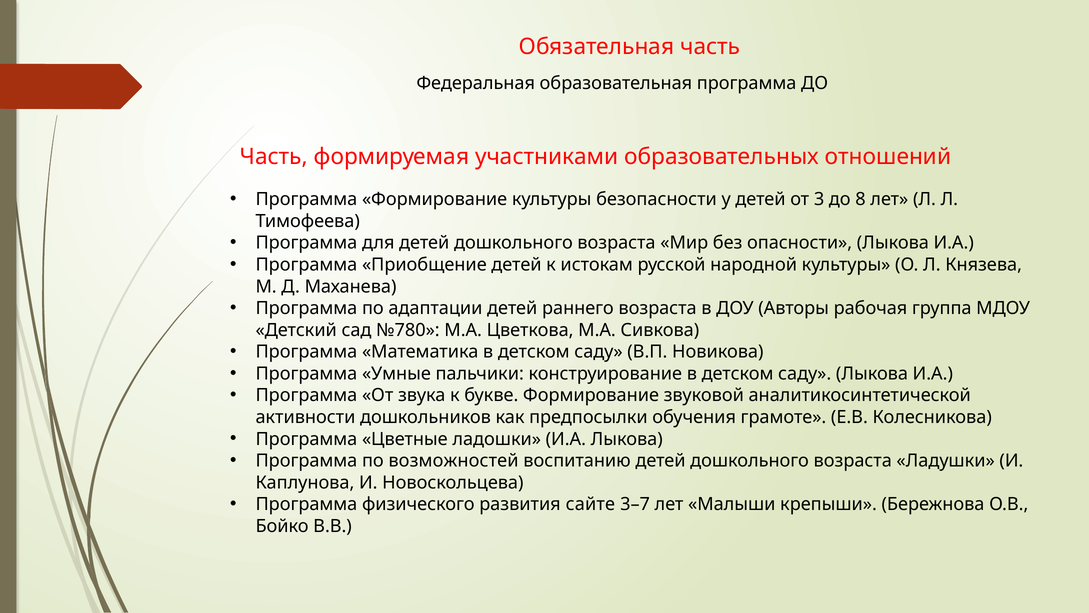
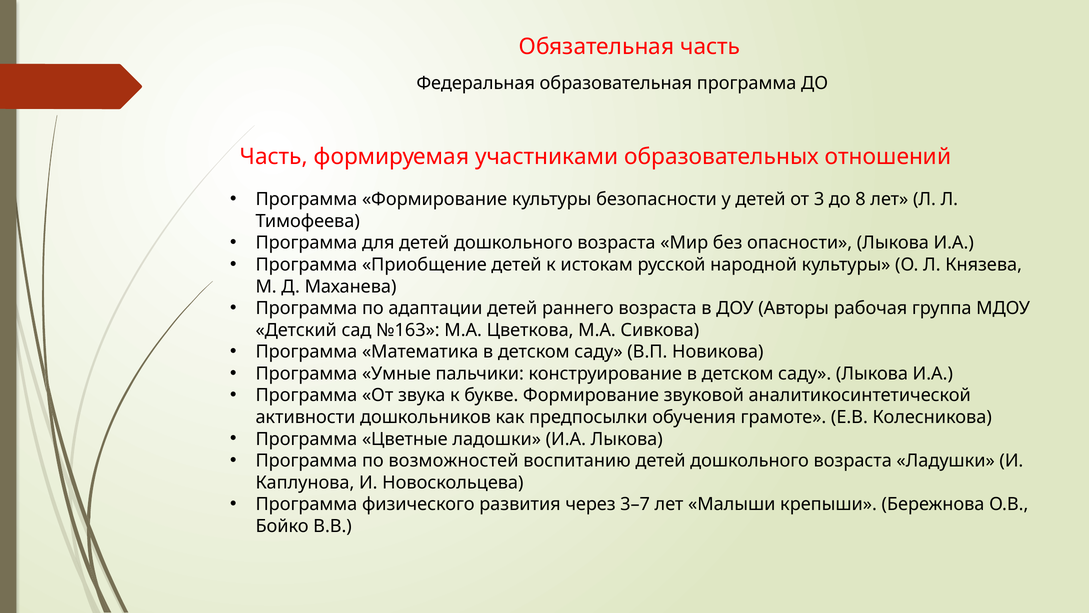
№780: №780 -> №163 (408, 330)
сайте: сайте -> через (591, 504)
